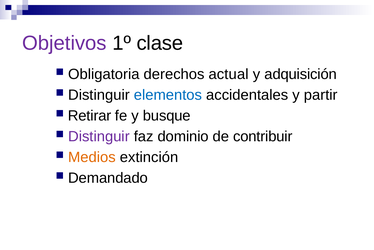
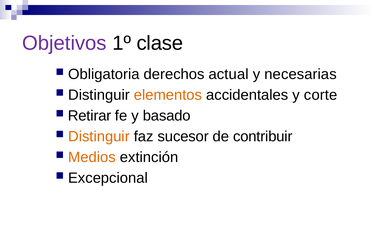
adquisición: adquisición -> necesarias (301, 74)
elementos colour: blue -> orange (168, 95)
partir: partir -> corte (321, 95)
busque: busque -> basado (167, 115)
Distinguir colour: purple -> orange (99, 136)
dominio: dominio -> sucesor (183, 136)
Demandado: Demandado -> Excepcional (108, 178)
